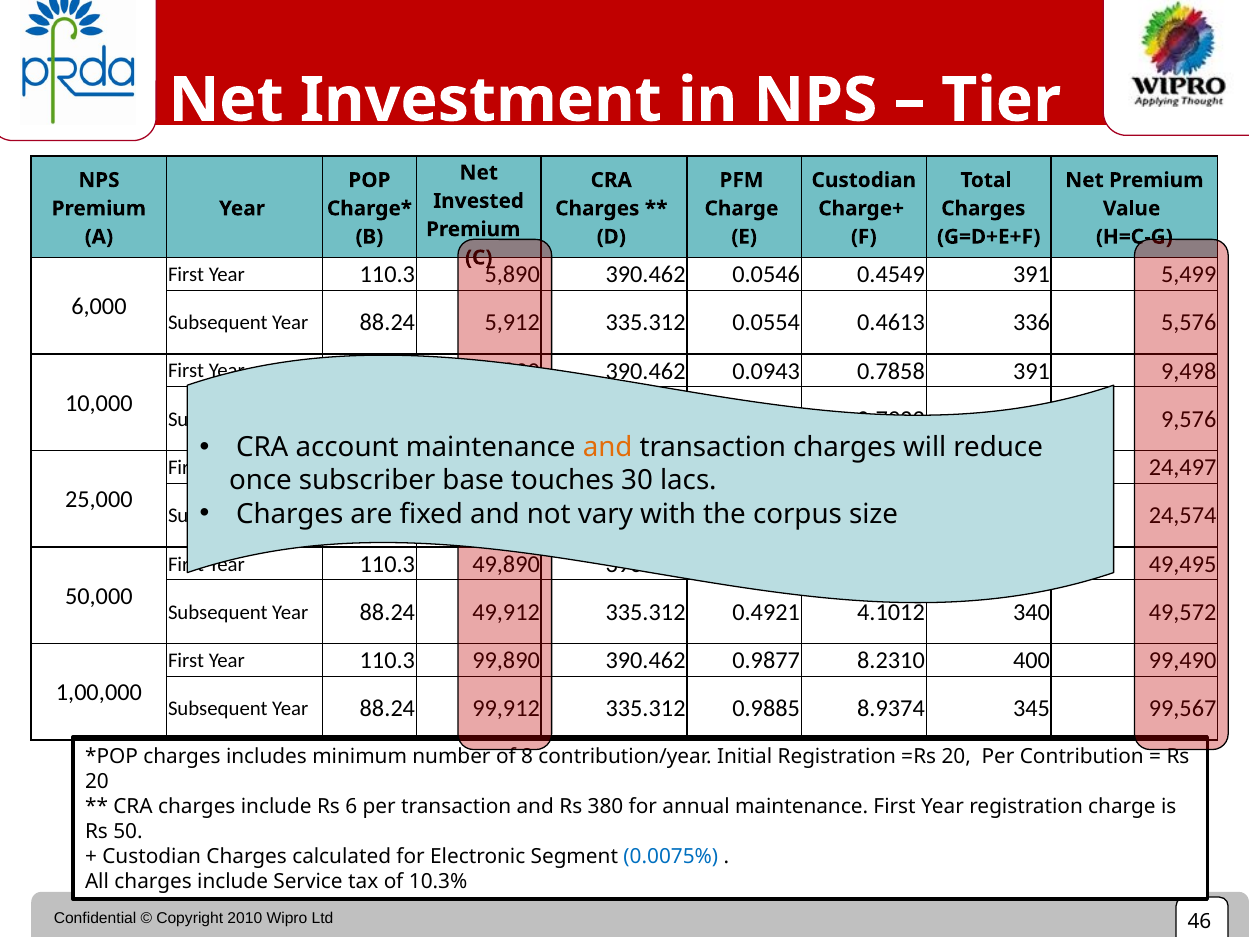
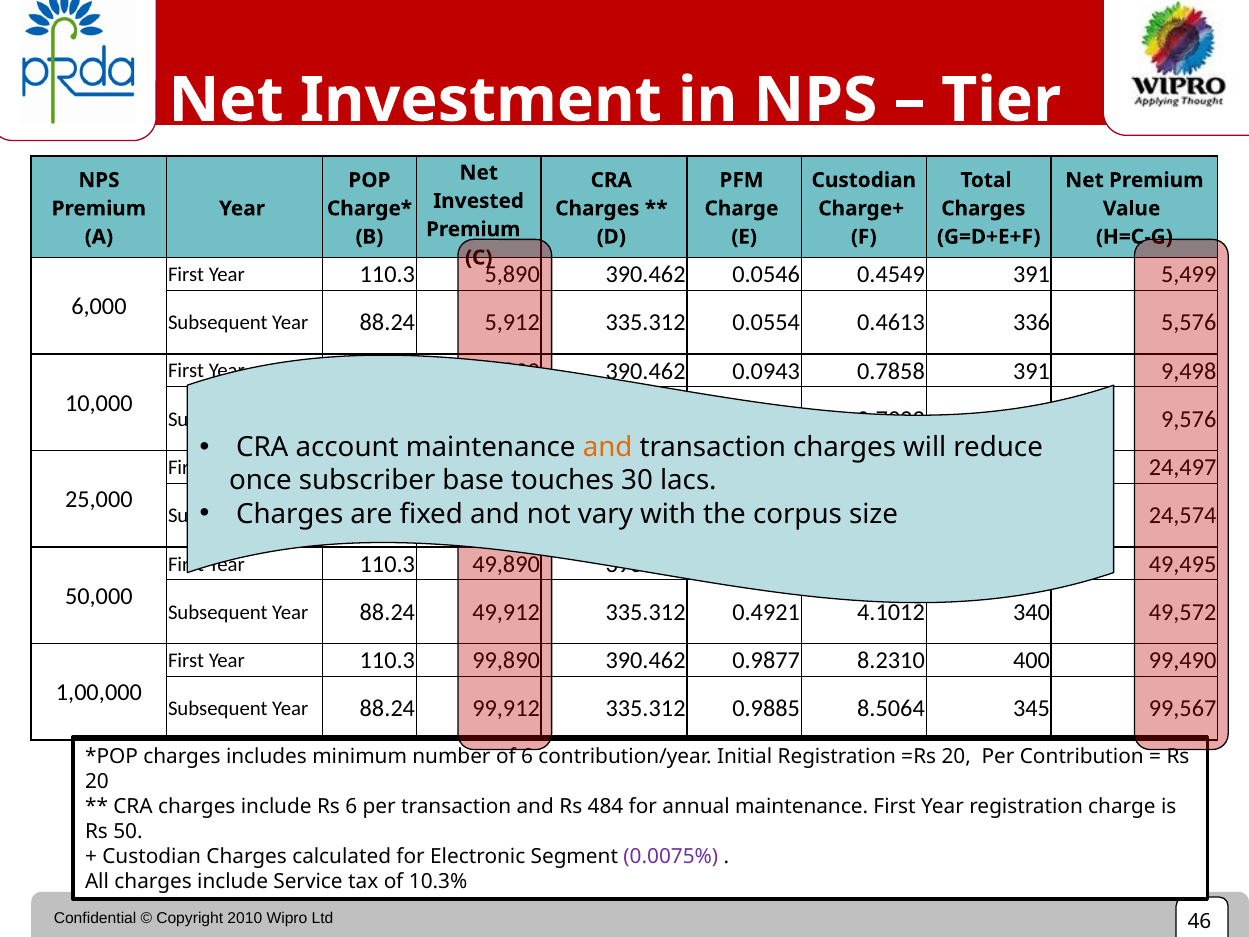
8.9374: 8.9374 -> 8.5064 (891, 709)
of 8: 8 -> 6 (527, 757)
380: 380 -> 484 (606, 807)
0.0075% colour: blue -> purple (671, 857)
